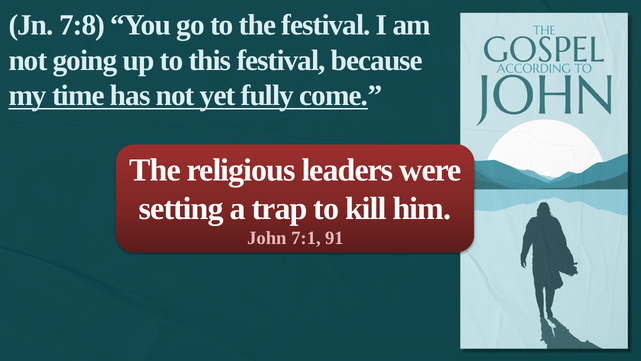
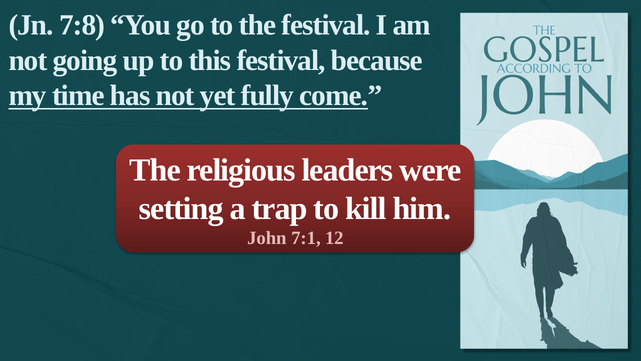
91: 91 -> 12 (334, 238)
